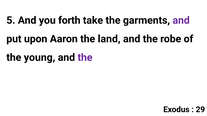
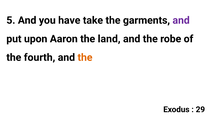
forth: forth -> have (69, 20)
young: young -> fourth (40, 58)
the colour: purple -> orange (85, 58)
